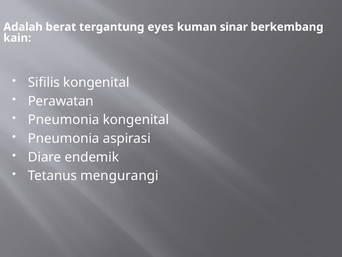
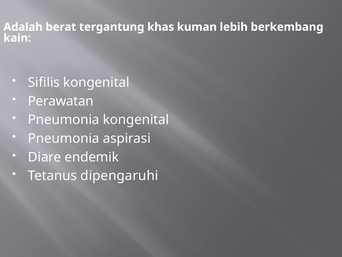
eyes: eyes -> khas (161, 27)
sinar: sinar -> lebih (234, 27)
mengurangi: mengurangi -> dipengaruhi (119, 175)
